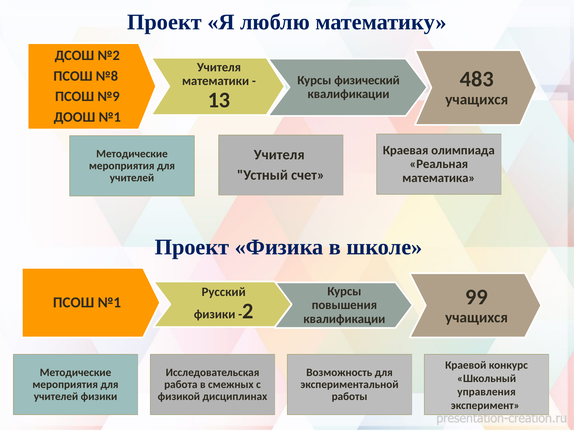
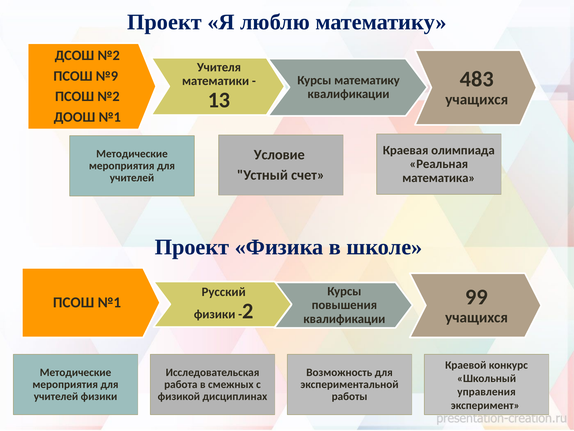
№8: №8 -> №9 (107, 76)
Курсы физический: физический -> математику (367, 80)
ПСОШ №9: №9 -> №2 (109, 96)
Учителя: Учителя -> Условие (279, 154)
